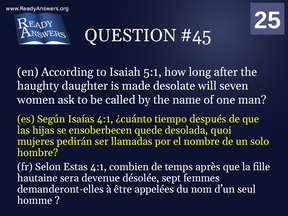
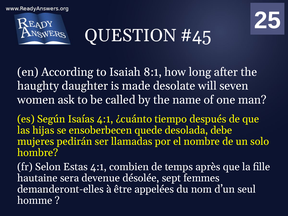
5:1: 5:1 -> 8:1 (153, 72)
quoi: quoi -> debe (221, 130)
